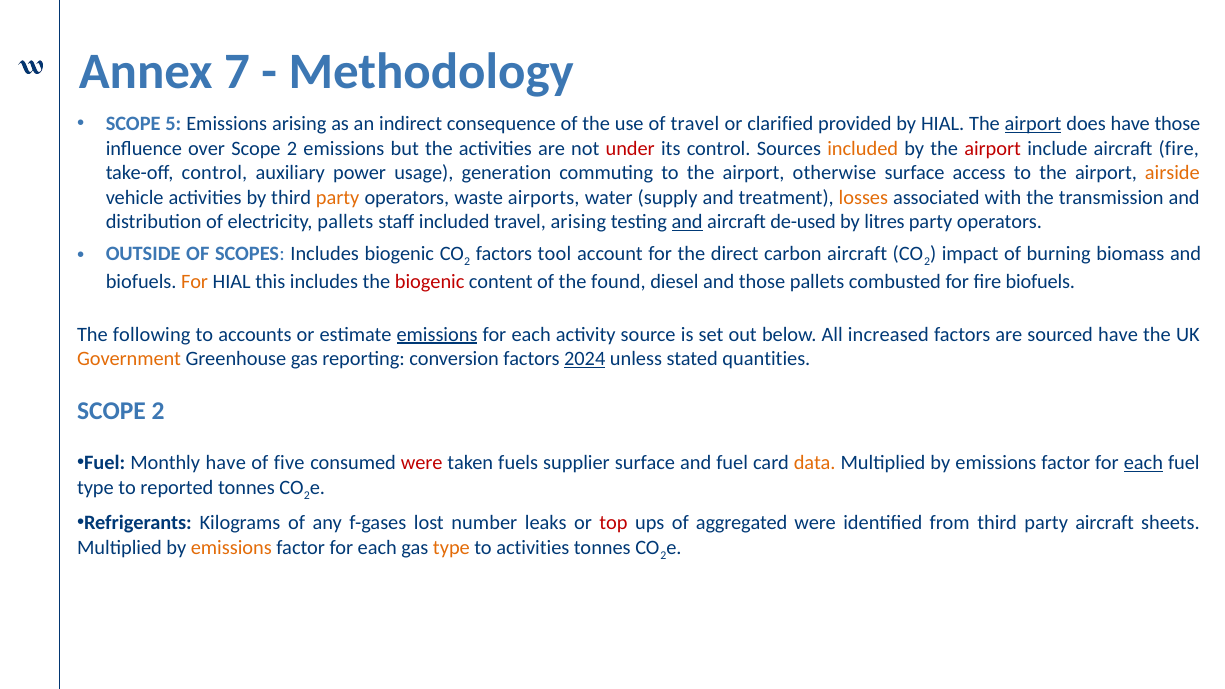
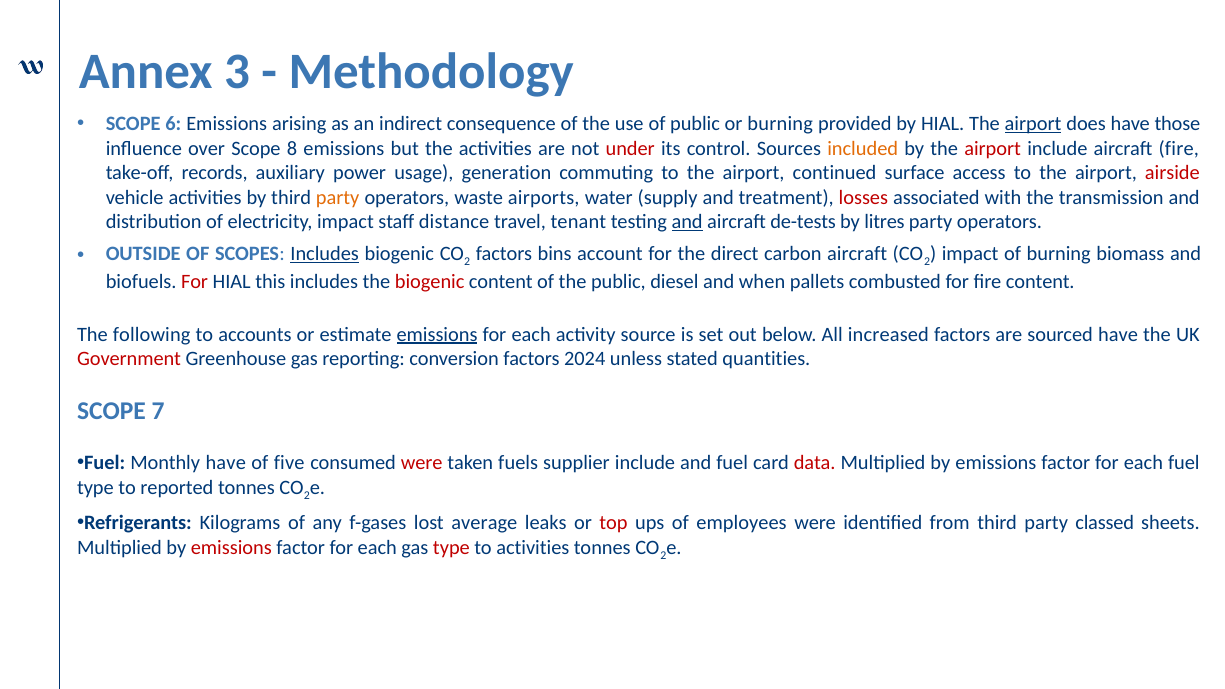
7: 7 -> 3 (237, 72)
5: 5 -> 6 (173, 124)
of travel: travel -> public (695, 124)
or clarified: clarified -> burning (780, 124)
over Scope 2: 2 -> 8 (292, 148)
take-off control: control -> records (215, 173)
otherwise: otherwise -> continued (835, 173)
airside colour: orange -> red (1172, 173)
losses colour: orange -> red (863, 197)
electricity pallets: pallets -> impact (345, 222)
staff included: included -> distance (454, 222)
travel arising: arising -> tenant (578, 222)
de-used: de-used -> de-tests (803, 222)
Includes underline: none -> present (325, 254)
tool: tool -> bins (555, 254)
For colour: orange -> red (195, 282)
the found: found -> public (618, 282)
and those: those -> when (762, 282)
fire biofuels: biofuels -> content (1040, 282)
Government colour: orange -> red (129, 359)
2024 underline: present -> none (585, 359)
2: 2 -> 7 (158, 411)
supplier surface: surface -> include (645, 463)
data colour: orange -> red (815, 463)
each underline: present -> none (1143, 463)
number: number -> average (484, 523)
aggregated: aggregated -> employees (742, 523)
party aircraft: aircraft -> classed (1105, 523)
emissions colour: orange -> red (231, 547)
type colour: orange -> red (451, 547)
